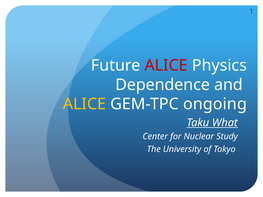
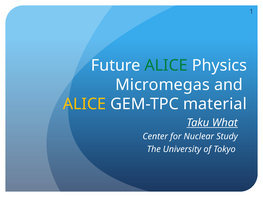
ALICE colour: red -> green (166, 66)
Dependence: Dependence -> Micromegas (163, 85)
ongoing: ongoing -> material (215, 104)
